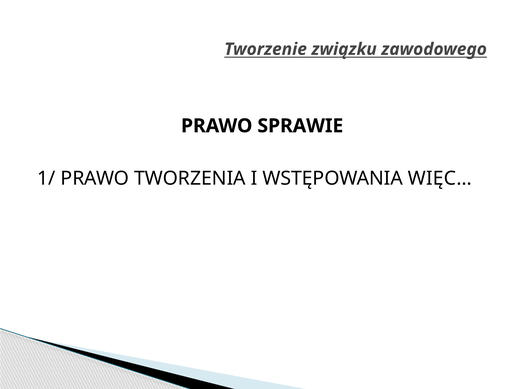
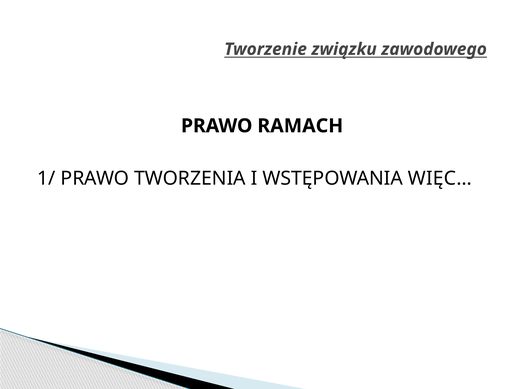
SPRAWIE: SPRAWIE -> RAMACH (300, 126)
